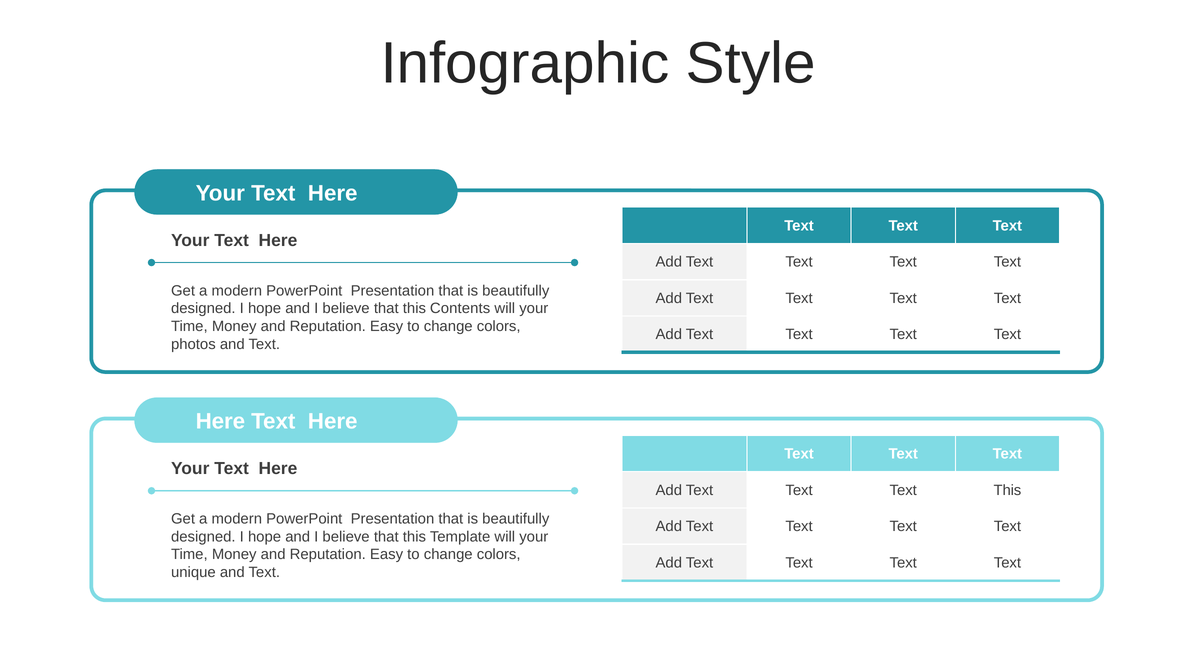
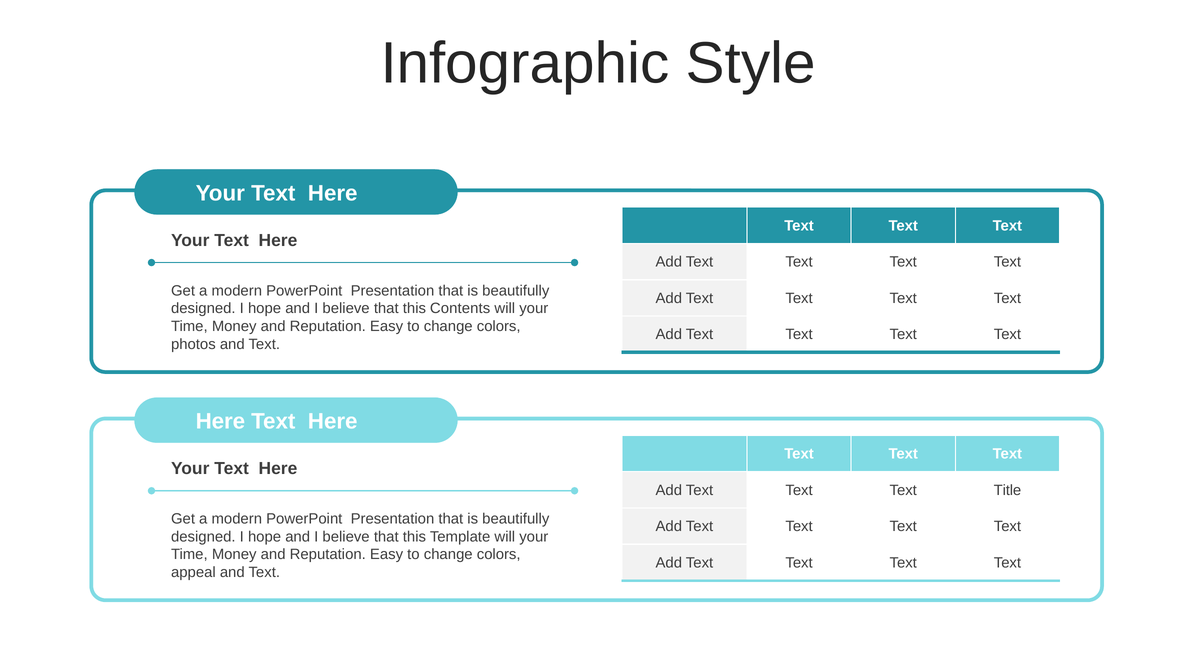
Text This: This -> Title (1007, 491)
unique: unique -> appeal (193, 573)
